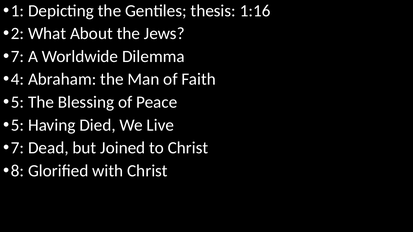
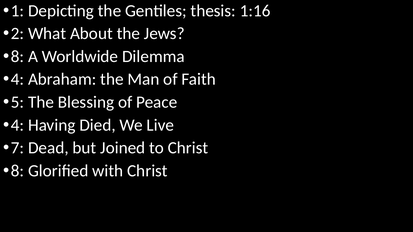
7: 7 -> 8 (17, 57)
5: 5 -> 4 (17, 125)
